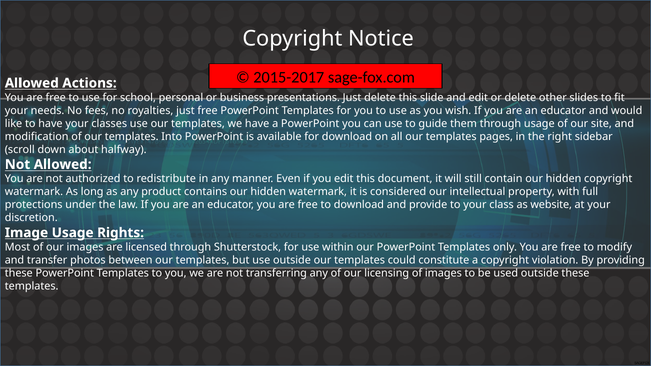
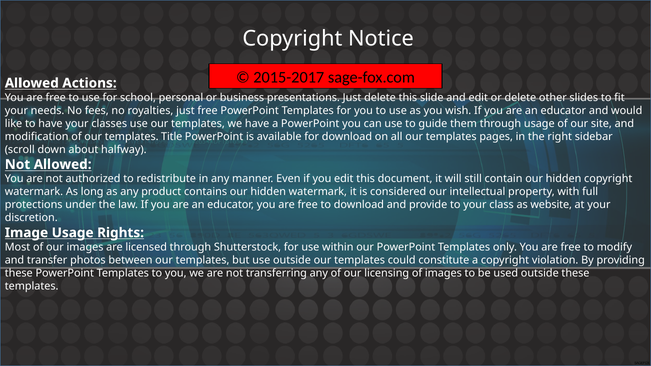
Into: Into -> Title (172, 137)
